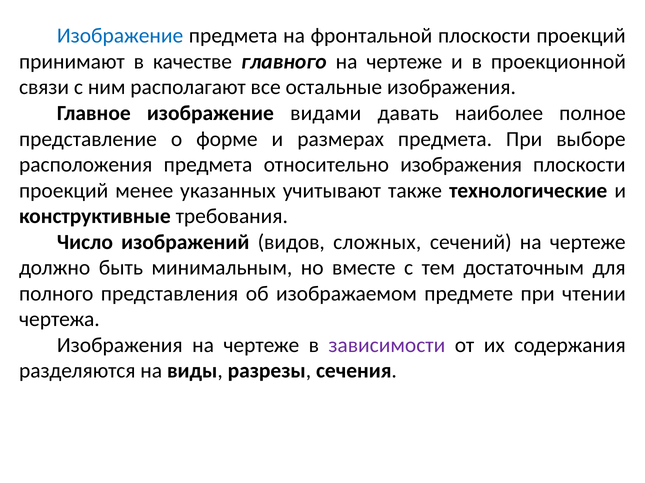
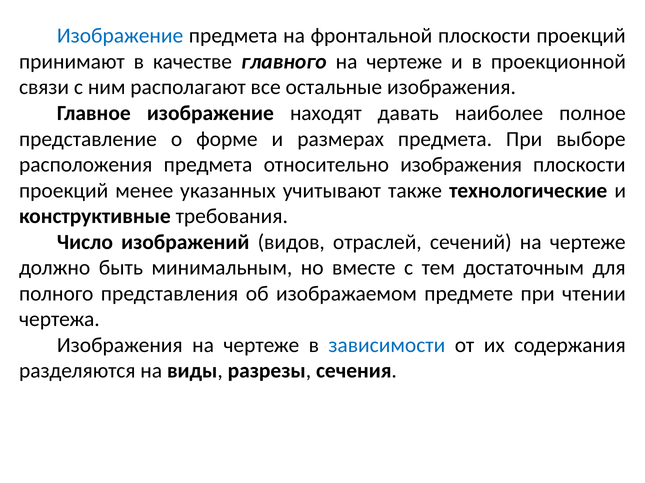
видами: видами -> находят (326, 113)
сложных: сложных -> отраслей (377, 242)
зависимости colour: purple -> blue (387, 346)
